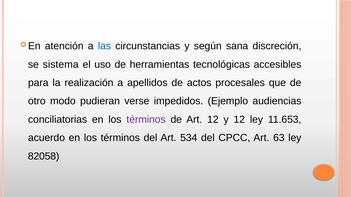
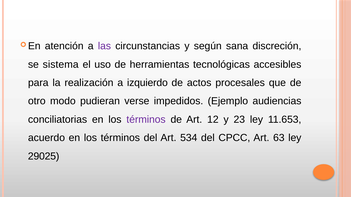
las colour: blue -> purple (104, 46)
apellidos: apellidos -> izquierdo (147, 83)
y 12: 12 -> 23 (239, 120)
82058: 82058 -> 29025 (44, 157)
